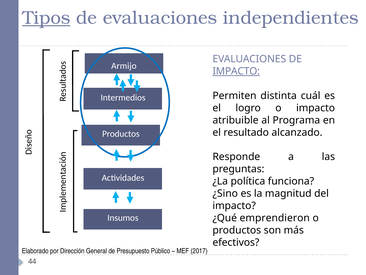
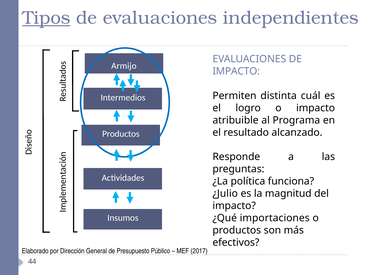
IMPACTO underline: present -> none (236, 71)
¿Sino: ¿Sino -> ¿Julio (225, 193)
emprendieron: emprendieron -> importaciones (275, 218)
